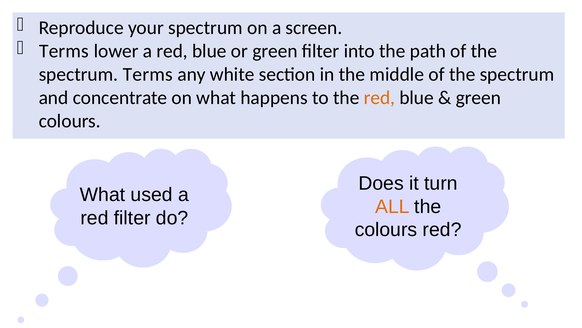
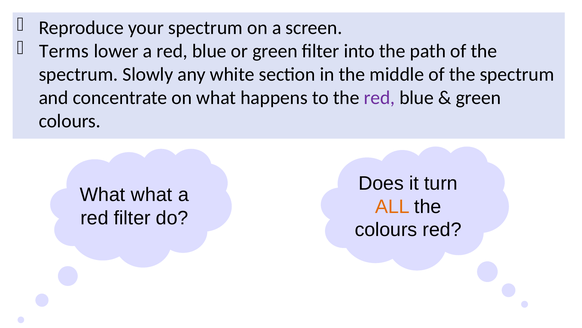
spectrum Terms: Terms -> Slowly (148, 74)
red colour: orange -> purple (379, 97)
What used: used -> what (152, 194)
